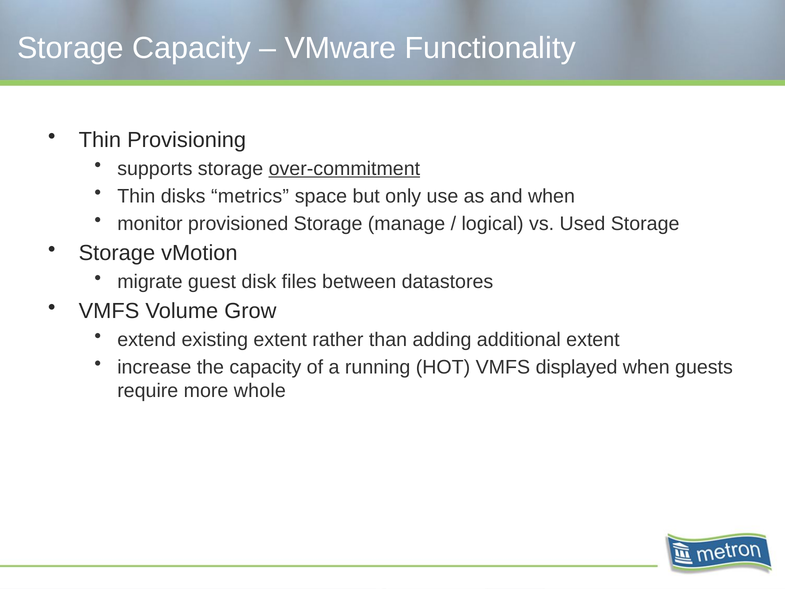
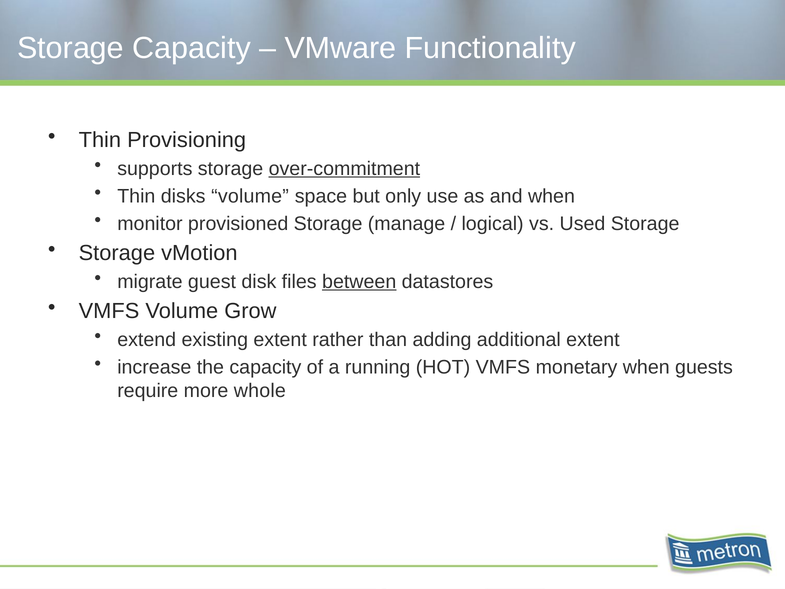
disks metrics: metrics -> volume (250, 196)
between underline: none -> present (359, 281)
displayed: displayed -> monetary (577, 367)
